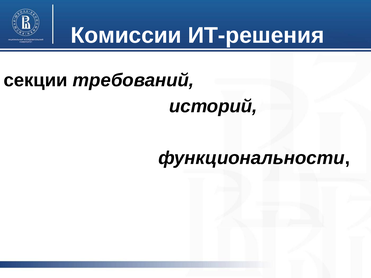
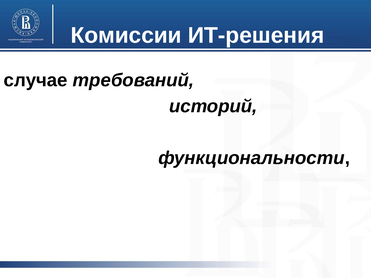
секции: секции -> случае (36, 80)
